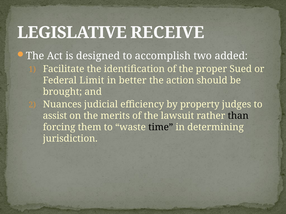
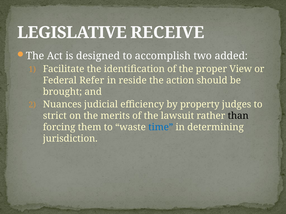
Sued: Sued -> View (241, 69)
Limit: Limit -> Refer (92, 80)
better: better -> reside (133, 80)
assist: assist -> strict (55, 116)
time colour: black -> blue (161, 127)
